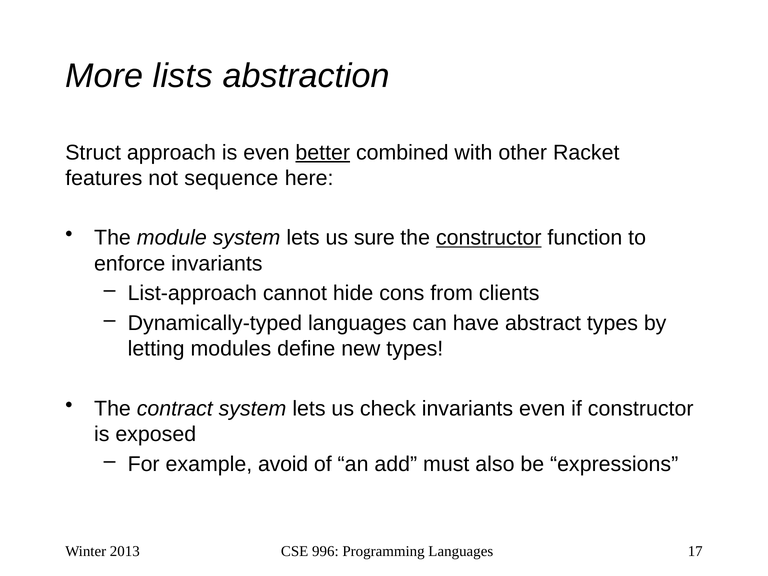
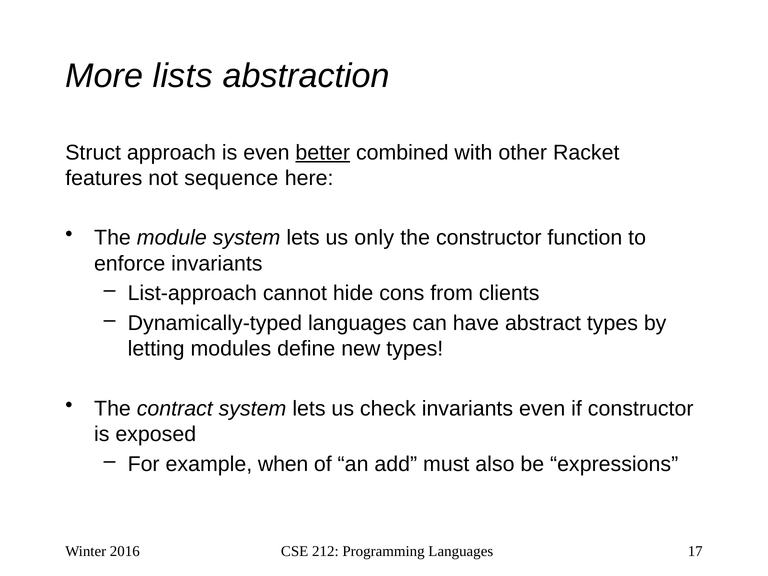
sure: sure -> only (374, 238)
constructor underline: present -> none (489, 238)
avoid: avoid -> when (283, 464)
2013: 2013 -> 2016 (125, 551)
996: 996 -> 212 (325, 551)
